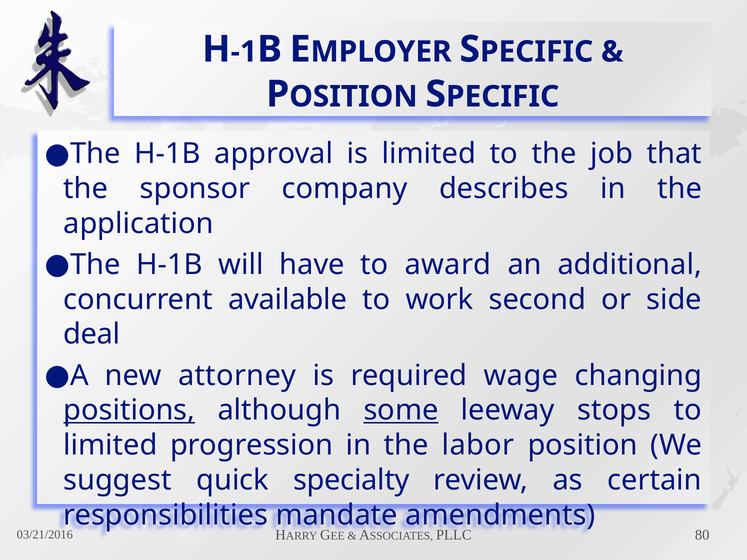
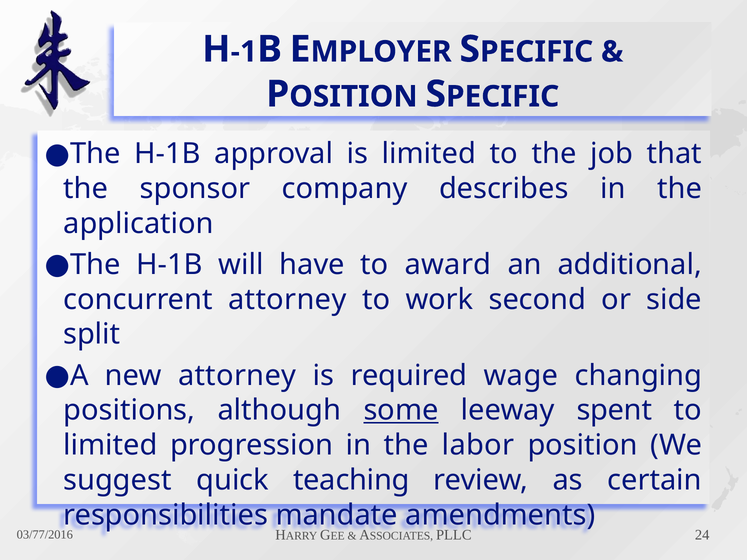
concurrent available: available -> attorney (287, 300)
deal: deal -> split (92, 335)
positions underline: present -> none (129, 411)
stops: stops -> spent (614, 411)
specialty: specialty -> teaching (351, 480)
80: 80 -> 24 (702, 535)
03/21/2016: 03/21/2016 -> 03/77/2016 (45, 535)
